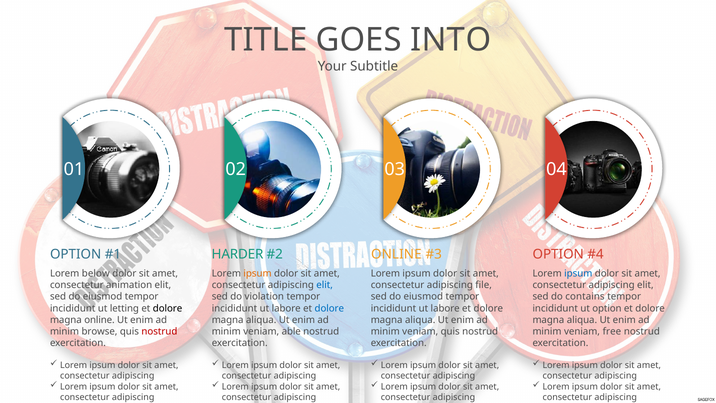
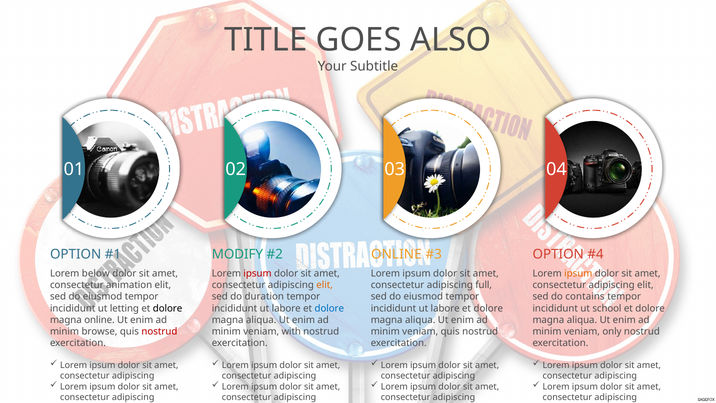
INTO: INTO -> ALSO (451, 40)
HARDER: HARDER -> MODIFY (237, 254)
ipsum colour: orange -> red (258, 273)
ipsum colour: blue -> orange (578, 273)
elit colour: blue -> orange (325, 285)
file: file -> full (484, 285)
violation: violation -> duration (264, 296)
ut option: option -> school (607, 308)
able: able -> with (291, 331)
free: free -> only (612, 331)
